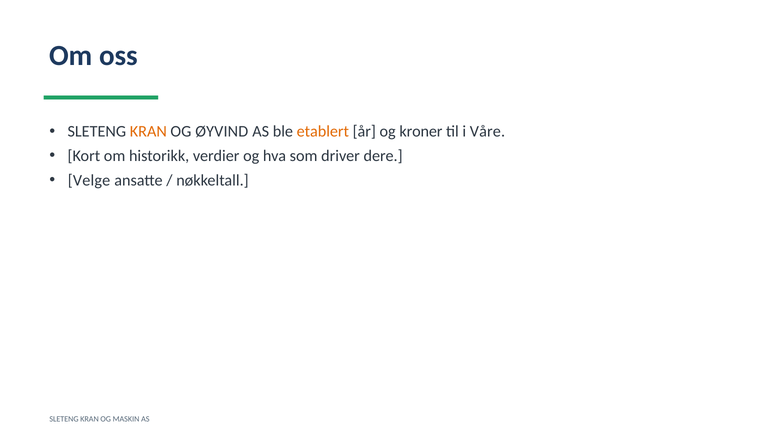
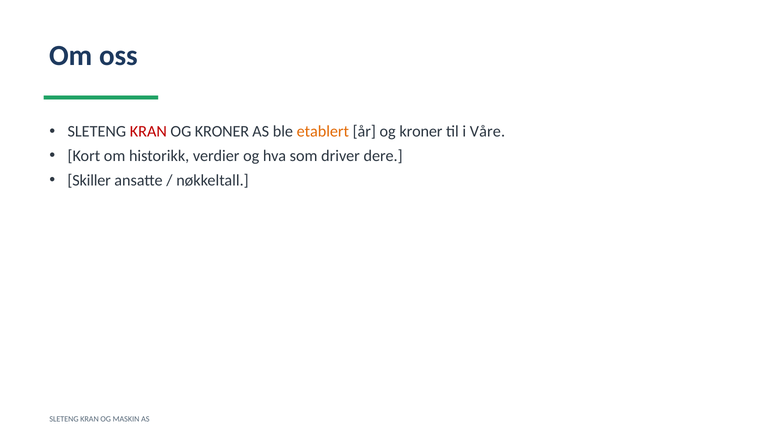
KRAN colour: orange -> red (148, 131)
ØYVIND: ØYVIND -> KRONER (222, 131)
Velge: Velge -> Skiller (89, 180)
